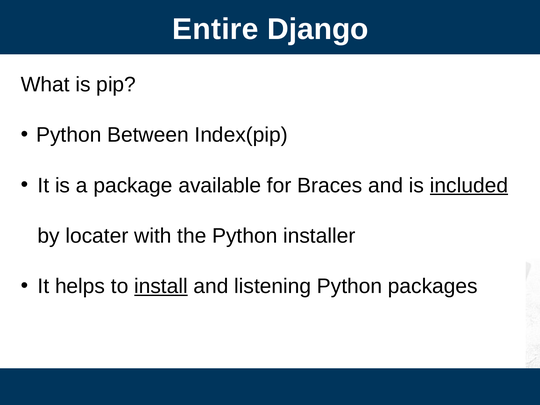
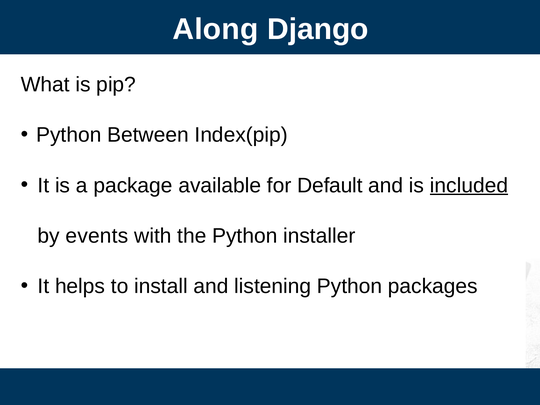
Entire: Entire -> Along (215, 29)
Braces: Braces -> Default (330, 185)
locater: locater -> events (97, 236)
install underline: present -> none (161, 286)
